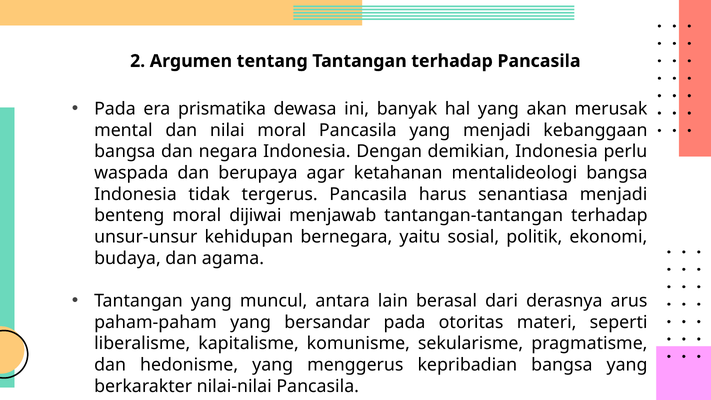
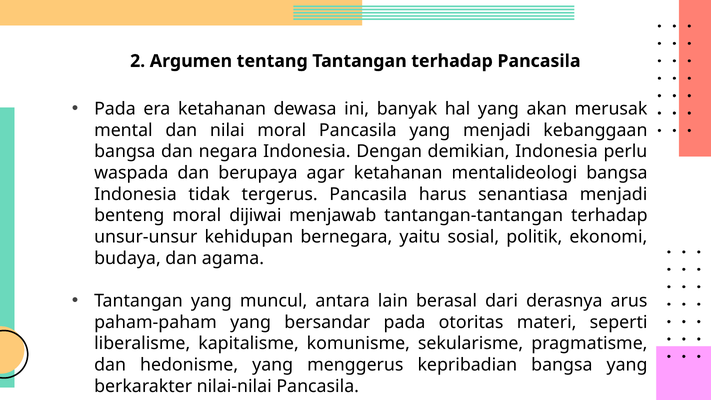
era prismatika: prismatika -> ketahanan (222, 109)
